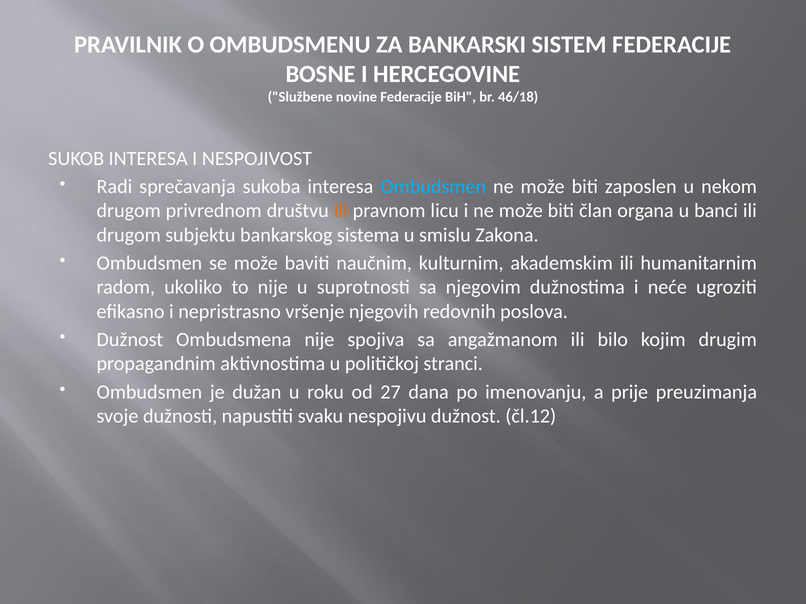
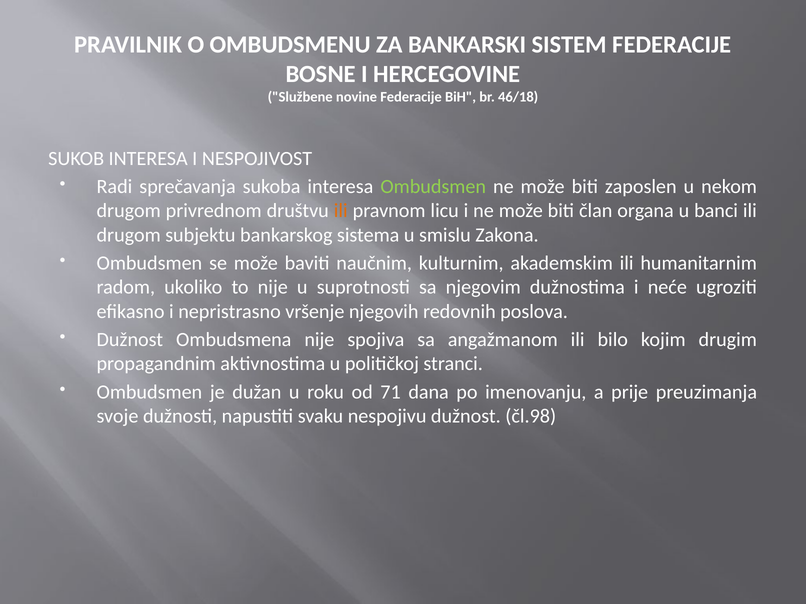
Ombudsmen colour: light blue -> light green (433, 187)
27: 27 -> 71 (391, 392)
čl.12: čl.12 -> čl.98 (531, 416)
